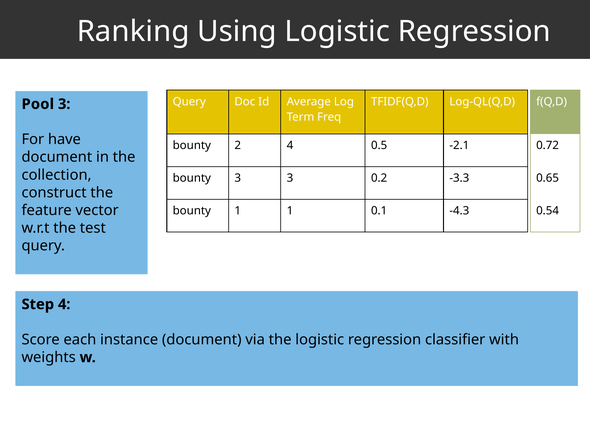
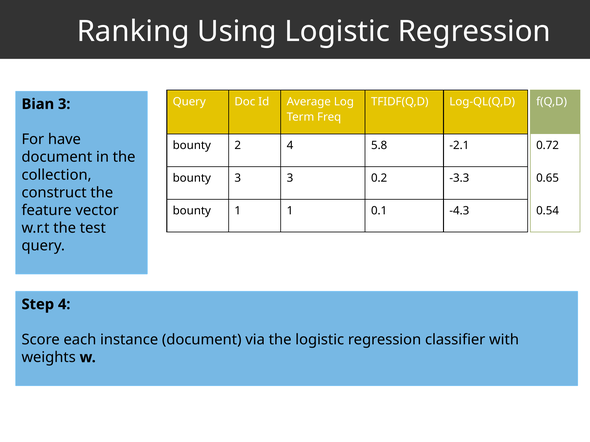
Pool: Pool -> Bian (38, 104)
0.5: 0.5 -> 5.8 (379, 146)
